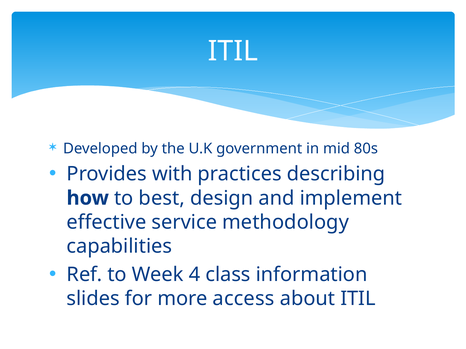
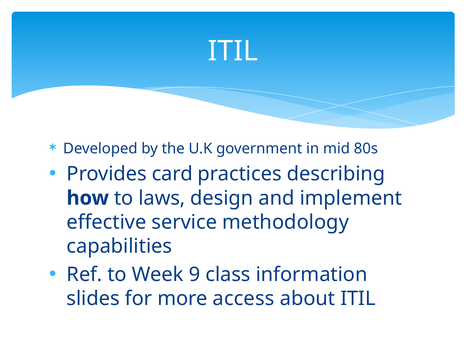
with: with -> card (172, 174)
best: best -> laws (162, 198)
4: 4 -> 9 (194, 275)
